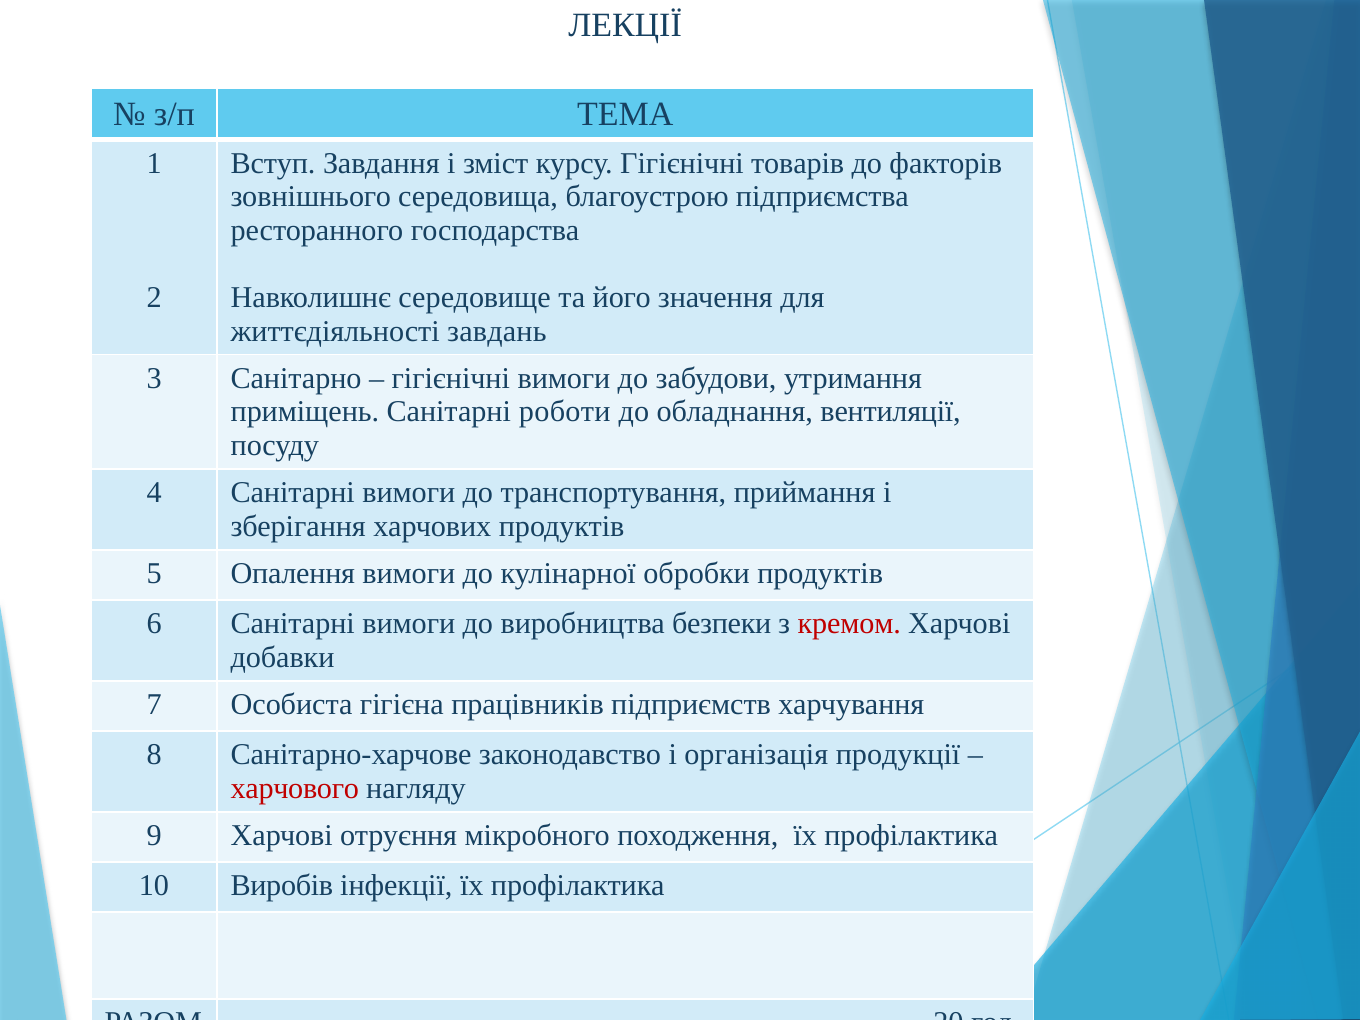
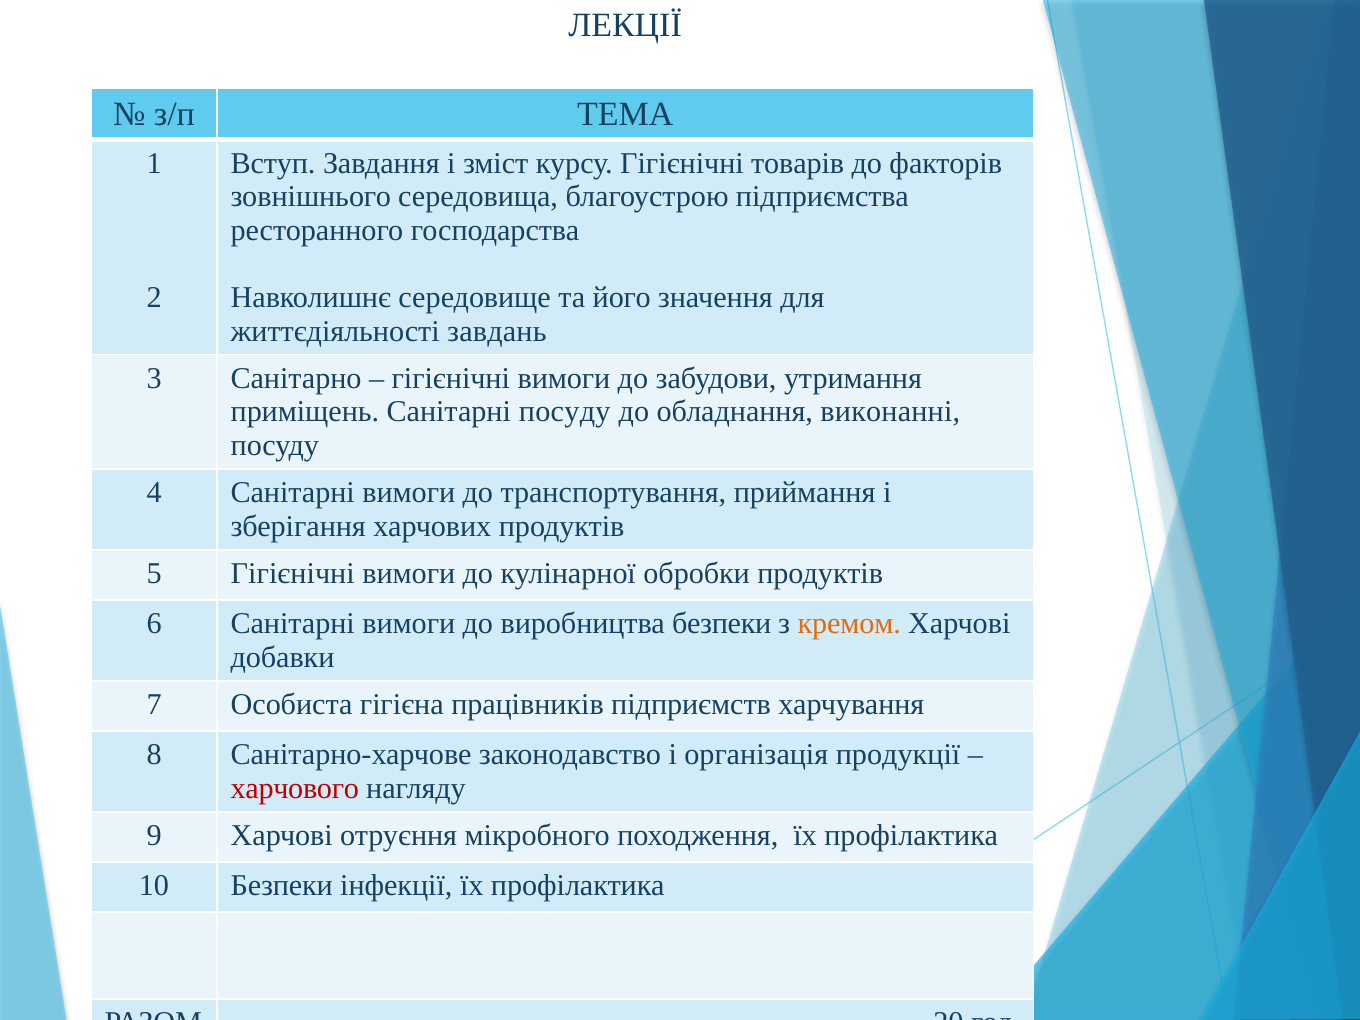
Санітарні роботи: роботи -> посуду (565, 412)
вентиляції: вентиляції -> виконанні (890, 412)
5 Опалення: Опалення -> Гігієнічні (293, 574)
кремом colour: red -> orange (849, 624)
10 Виробів: Виробів -> Безпеки (282, 886)
